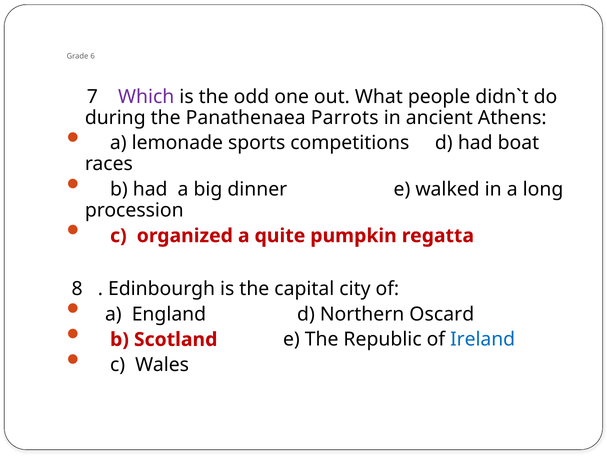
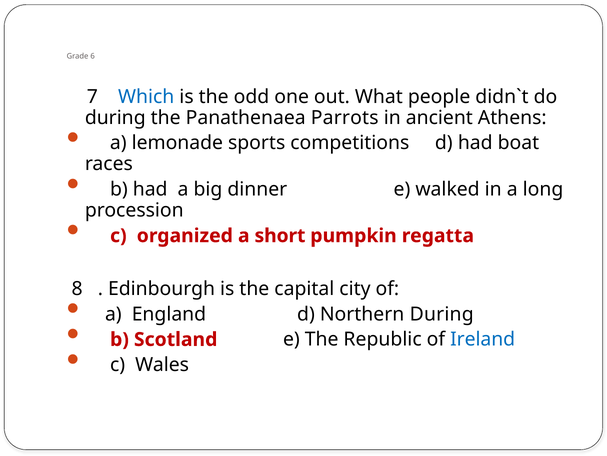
Which colour: purple -> blue (146, 97)
quite: quite -> short (280, 235)
Northern Oscard: Oscard -> During (442, 314)
